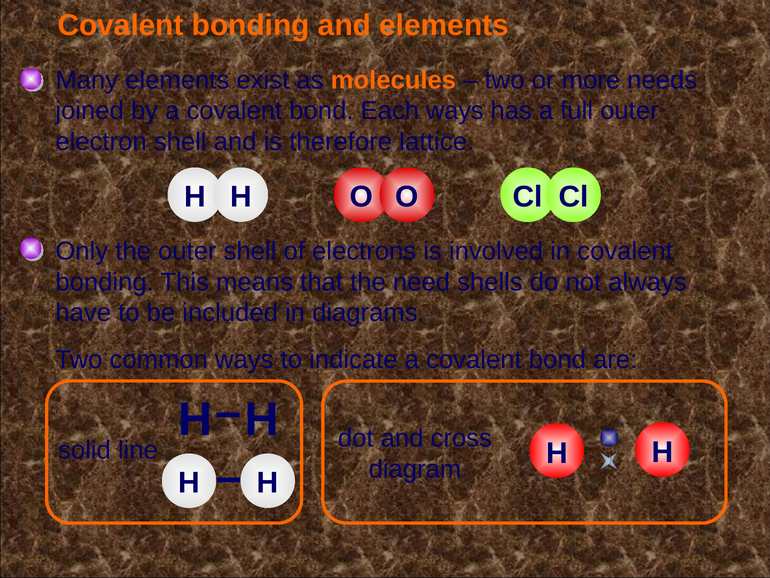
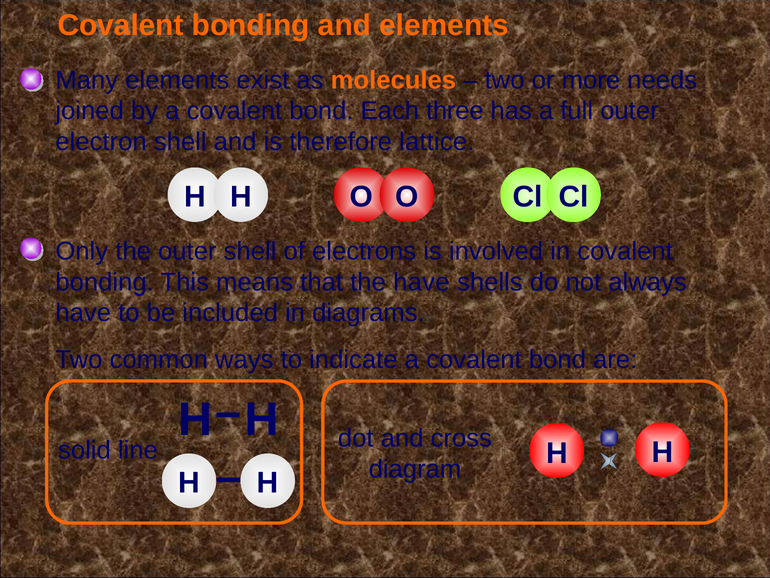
Each ways: ways -> three (455, 111)
the need: need -> have (421, 282)
